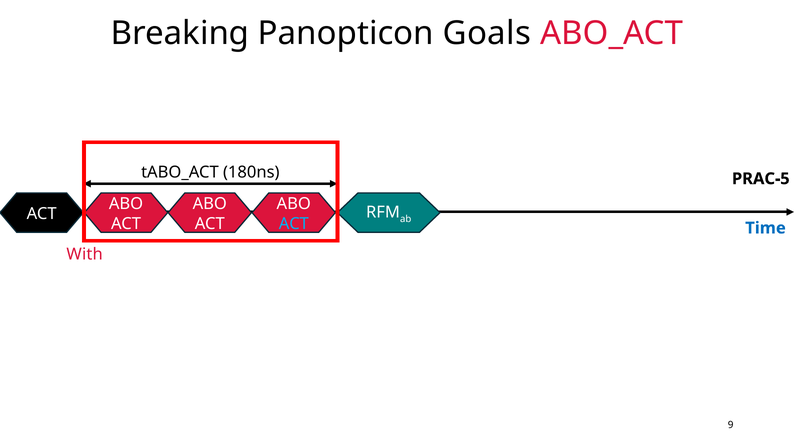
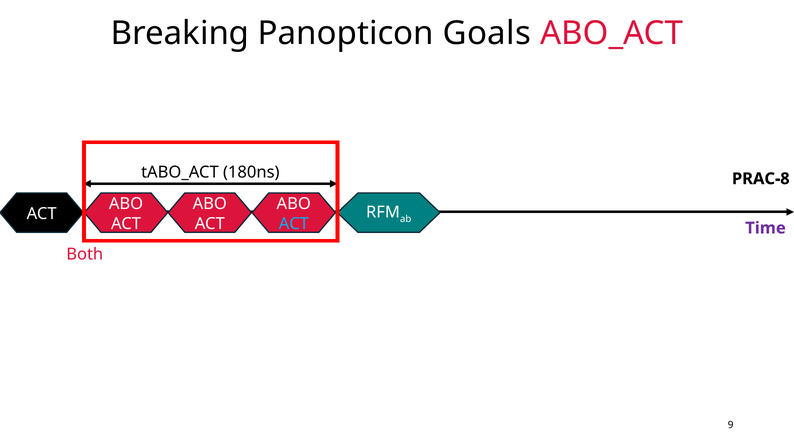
PRAC-5: PRAC-5 -> PRAC-8 (761, 179)
Time colour: blue -> purple (766, 228)
With: With -> Both (85, 254)
